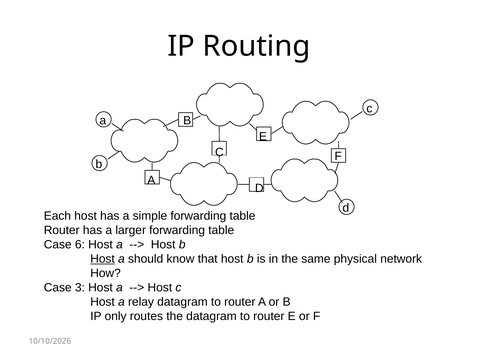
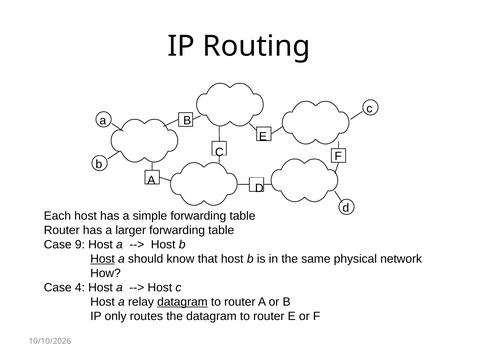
6: 6 -> 9 (80, 245)
3: 3 -> 4 (80, 288)
datagram underline: none -> present (182, 302)
